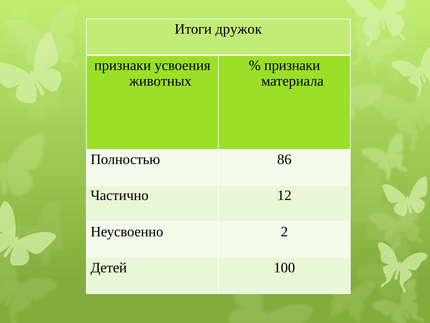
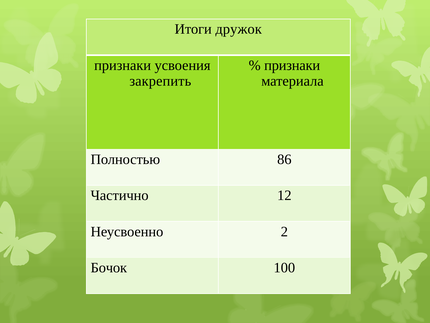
животных: животных -> закрепить (160, 81)
Детей: Детей -> Бочок (109, 267)
